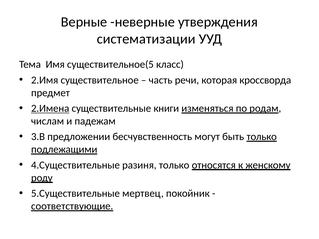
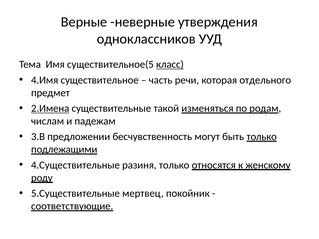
систематизации: систематизации -> одноклассников (146, 39)
класс underline: none -> present (170, 65)
2.Имя: 2.Имя -> 4.Имя (45, 80)
кроссворда: кроссворда -> отдельного (265, 80)
книги: книги -> такой (166, 109)
